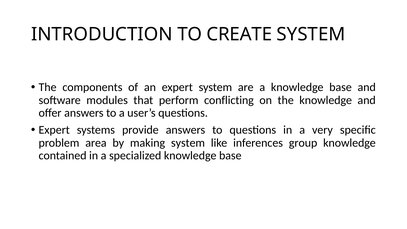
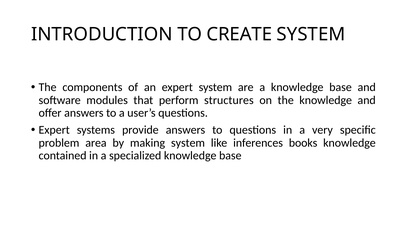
conflicting: conflicting -> structures (229, 100)
group: group -> books (303, 143)
